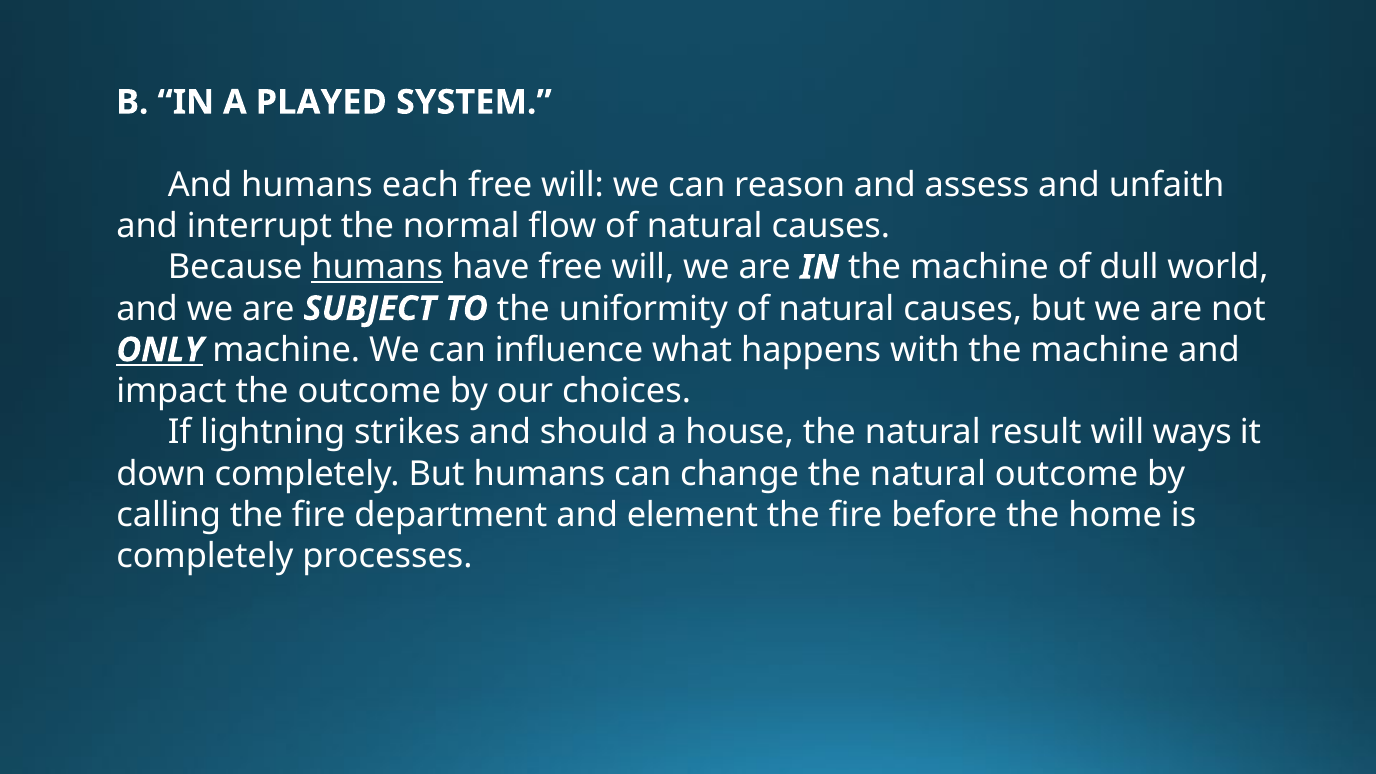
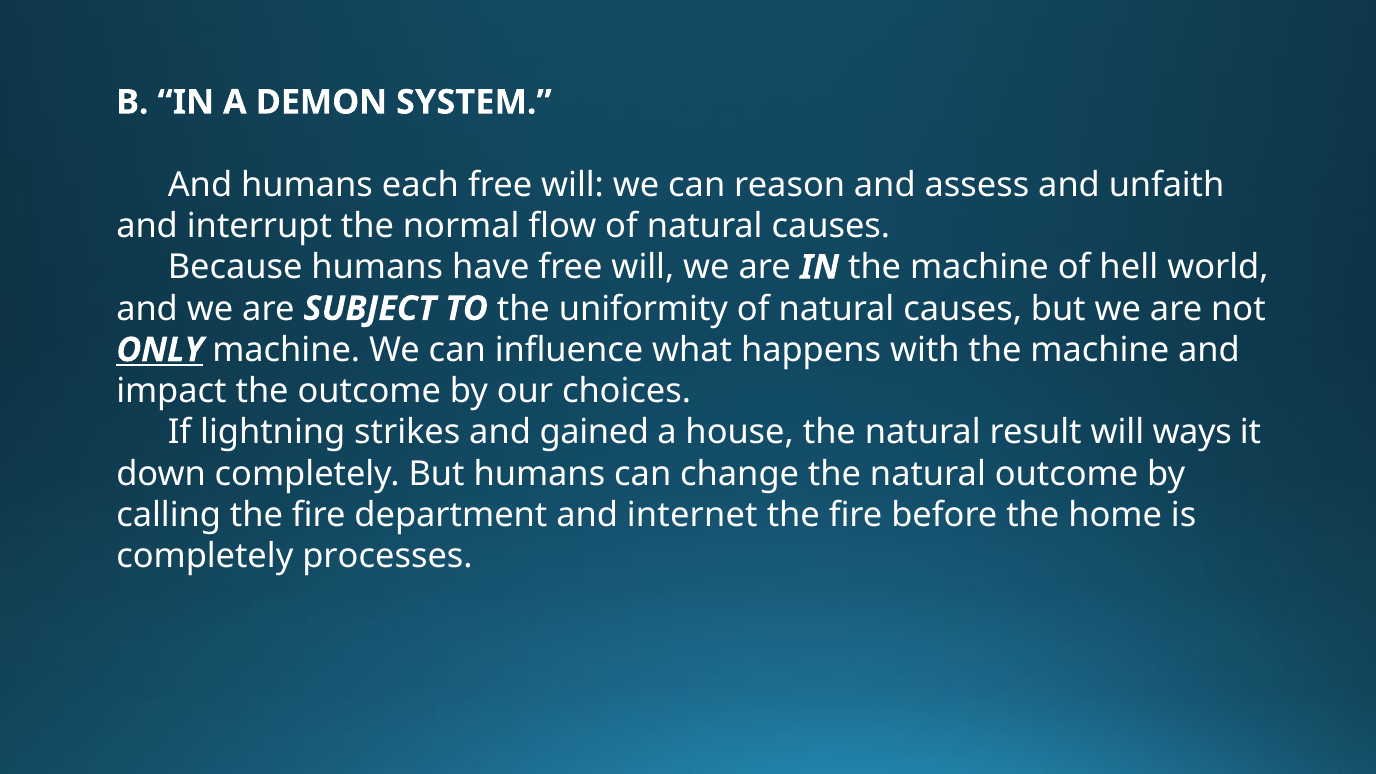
PLAYED: PLAYED -> DEMON (321, 102)
humans underline: present -> none (377, 267)
dull: dull -> hell (1129, 267)
should: should -> gained (594, 432)
element: element -> internet (692, 515)
